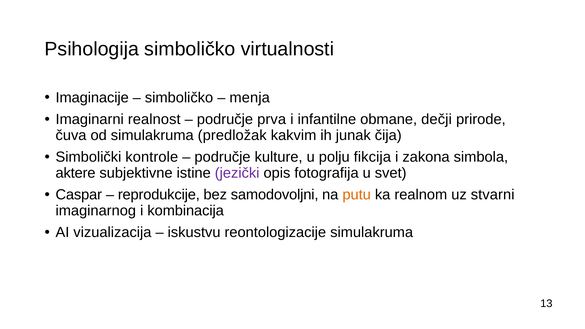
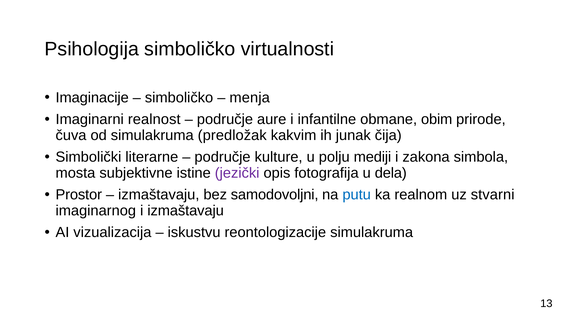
prva: prva -> aure (272, 119)
dečji: dečji -> obim (437, 119)
kontrole: kontrole -> literarne (152, 157)
fikcija: fikcija -> mediji (372, 157)
aktere: aktere -> mosta (75, 173)
svet: svet -> dela (391, 173)
Caspar: Caspar -> Prostor (79, 195)
reprodukcije: reprodukcije -> izmaštavaju (159, 195)
putu colour: orange -> blue (357, 195)
i kombinacija: kombinacija -> izmaštavaju (186, 211)
